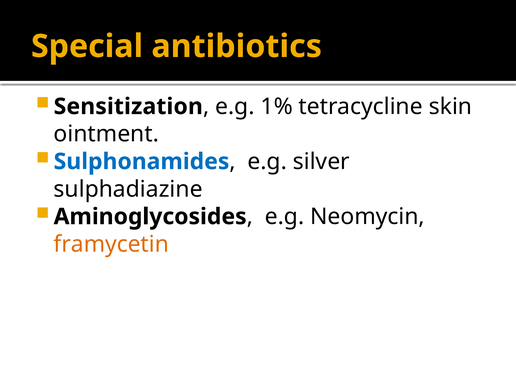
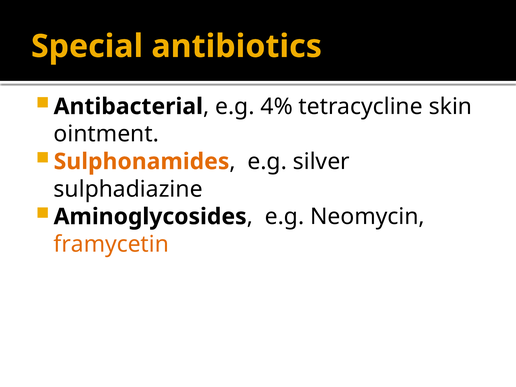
Sensitization: Sensitization -> Antibacterial (128, 107)
1%: 1% -> 4% (277, 107)
Sulphonamides colour: blue -> orange (142, 162)
